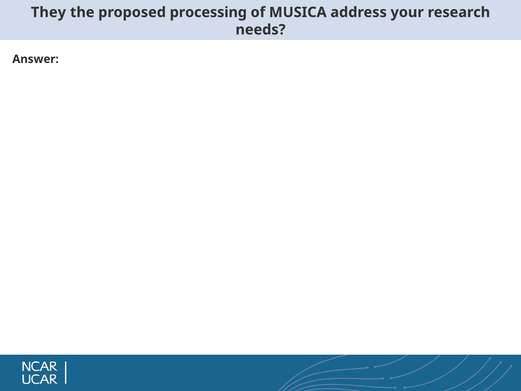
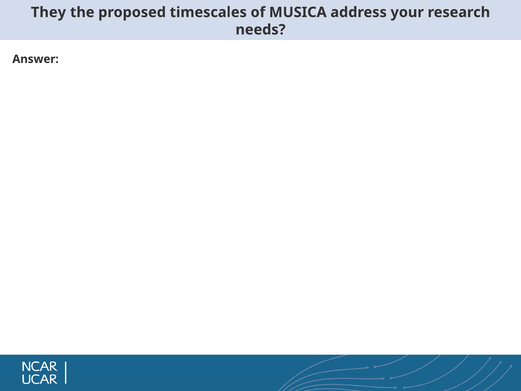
processing: processing -> timescales (208, 12)
